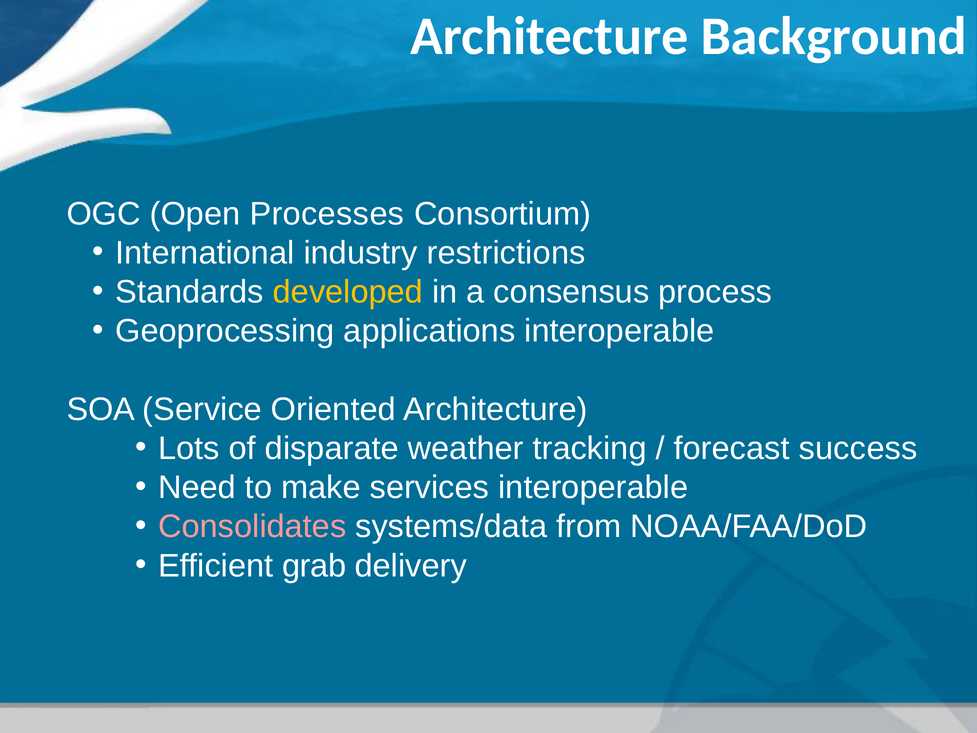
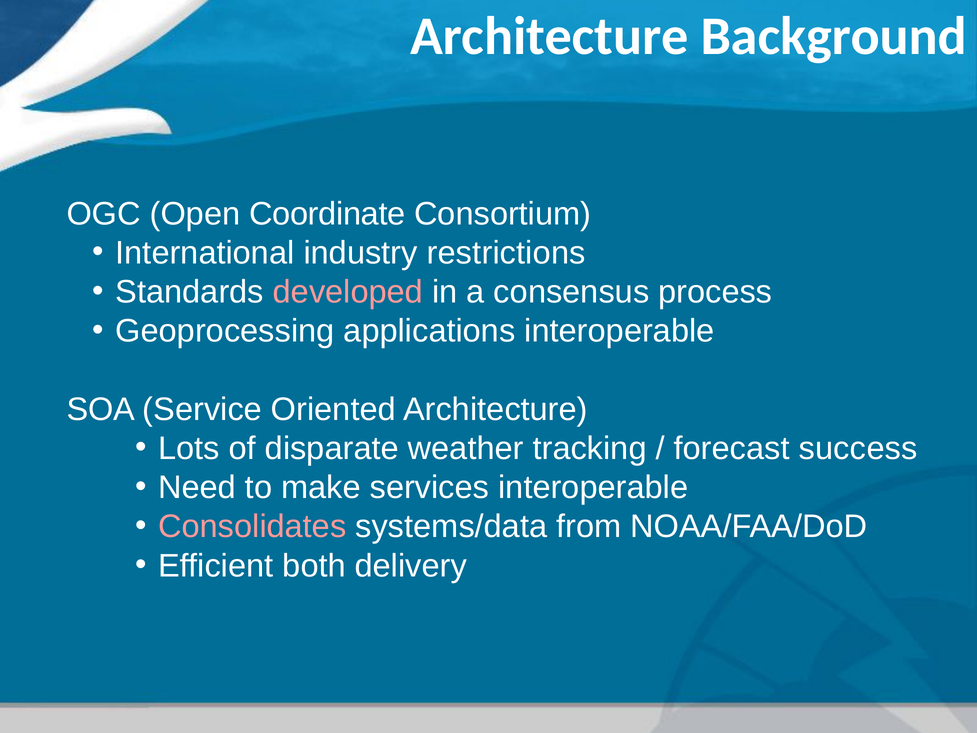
Processes: Processes -> Coordinate (327, 214)
developed colour: yellow -> pink (348, 292)
grab: grab -> both (314, 566)
